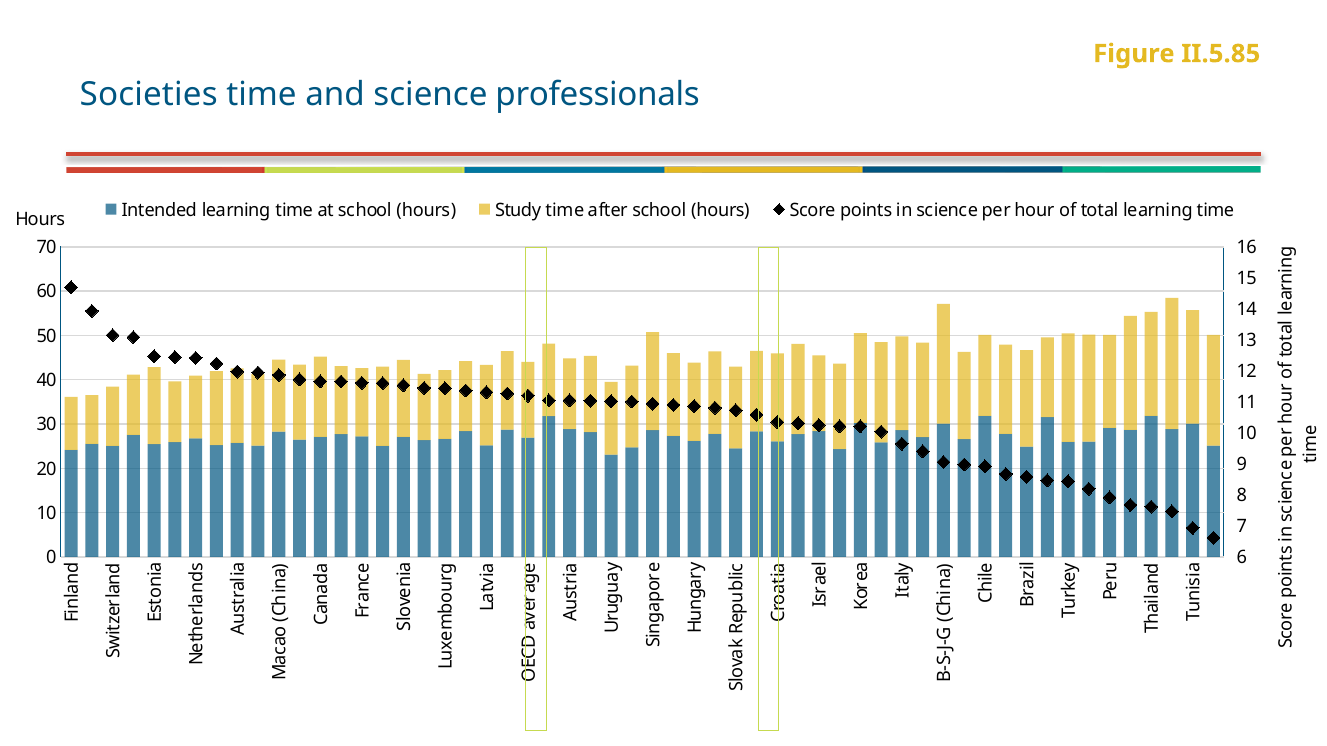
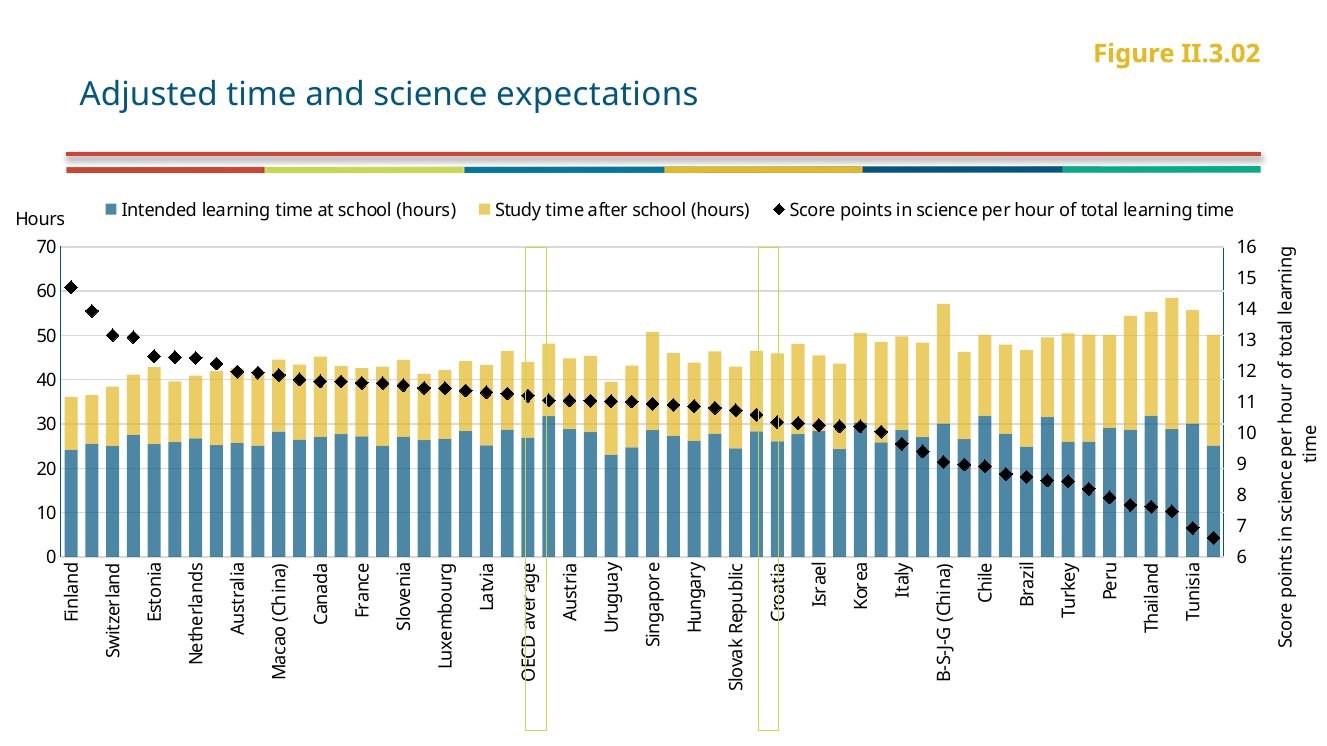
II.5.85: II.5.85 -> II.3.02 (1221, 54)
Societies: Societies -> Adjusted (149, 94)
professionals: professionals -> expectations (597, 94)
